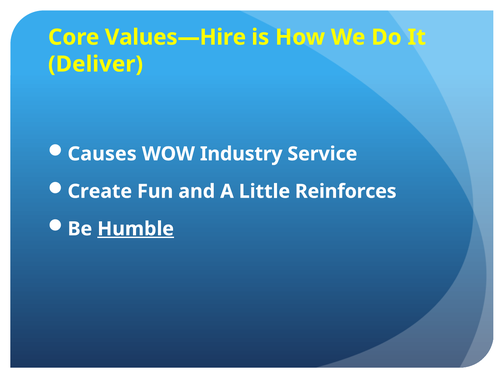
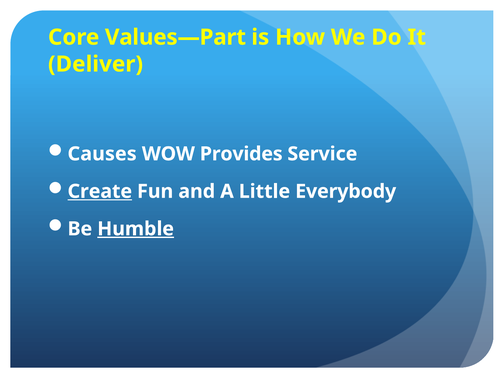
Values—Hire: Values—Hire -> Values—Part (175, 37)
Industry: Industry -> Provides (241, 154)
Create underline: none -> present (100, 191)
Reinforces: Reinforces -> Everybody (346, 191)
